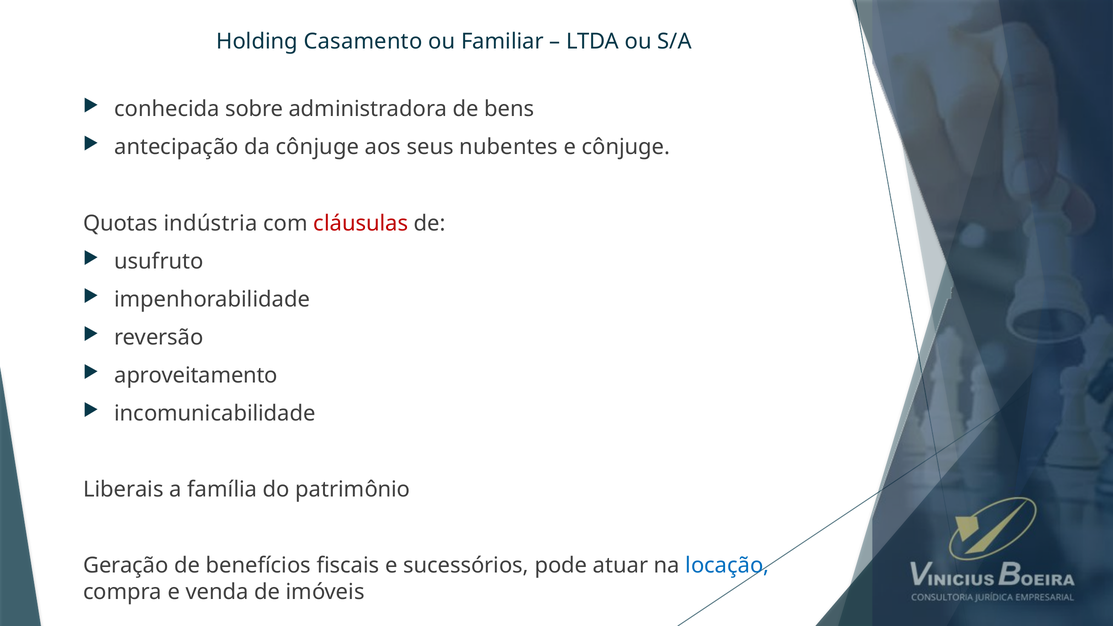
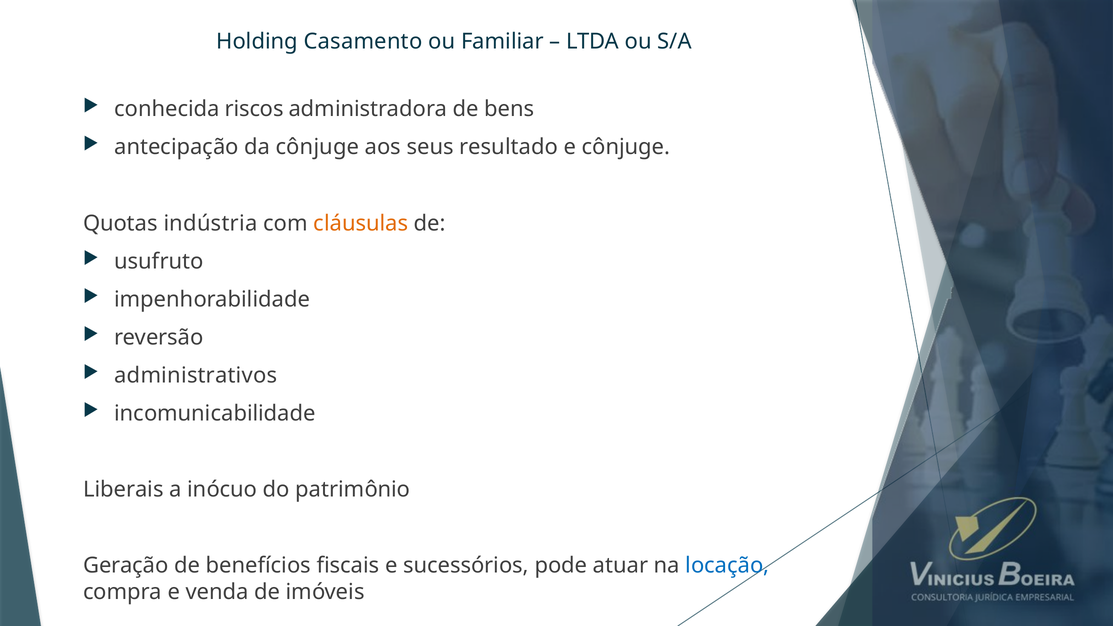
sobre: sobre -> riscos (254, 109)
nubentes: nubentes -> resultado (509, 147)
cláusulas colour: red -> orange (361, 223)
aproveitamento: aproveitamento -> administrativos (196, 375)
família: família -> inócuo (222, 489)
